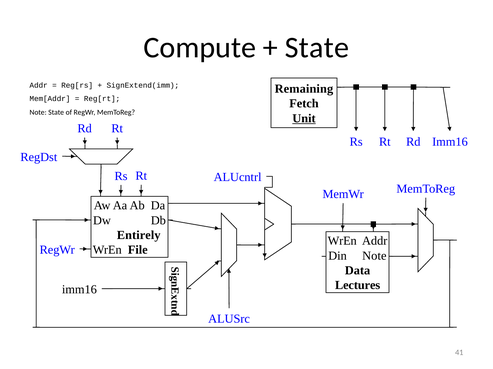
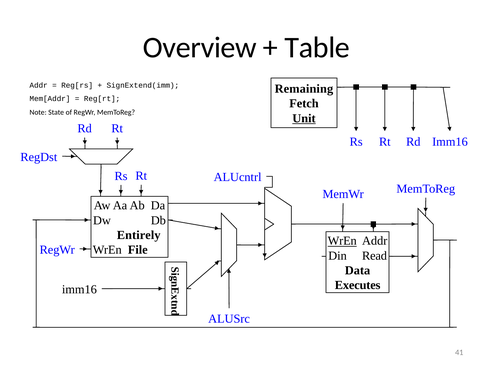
Compute: Compute -> Overview (200, 48)
State: State -> Table (317, 48)
WrEn underline: none -> present (342, 241)
Din Note: Note -> Read (374, 256)
Lectures: Lectures -> Executes (358, 286)
